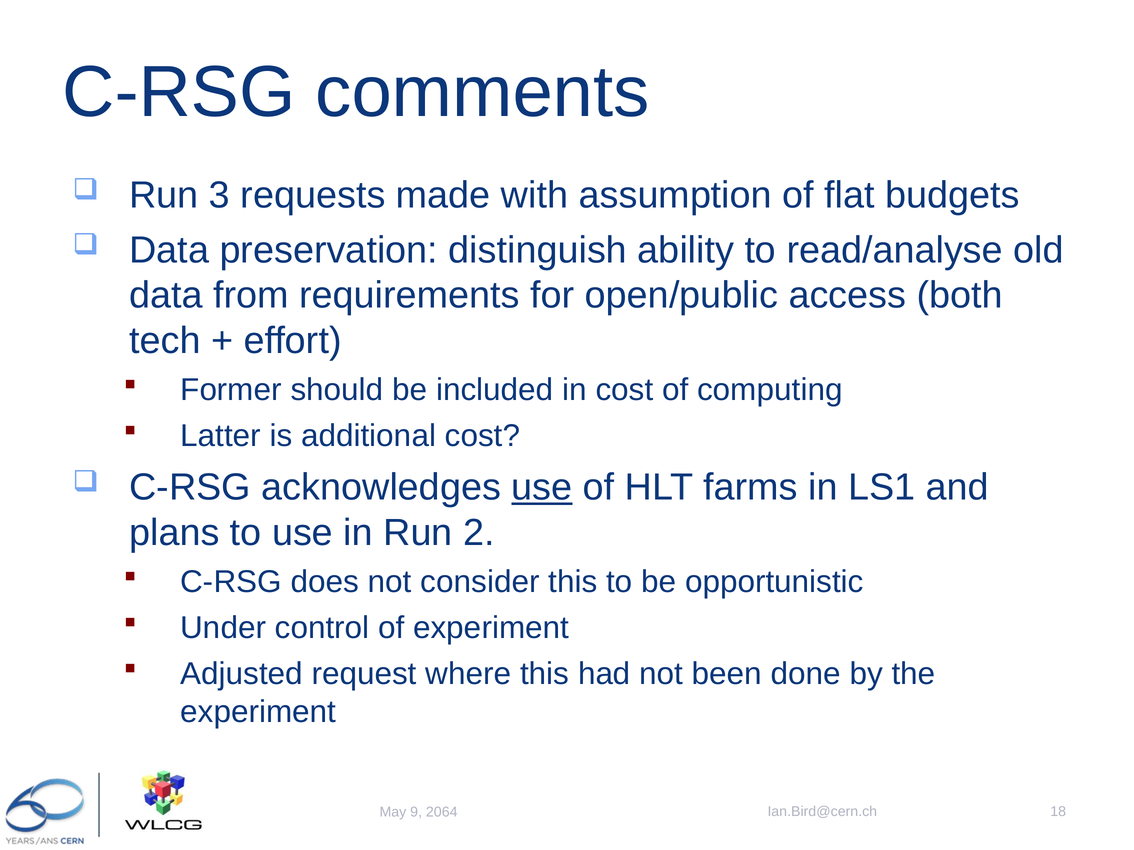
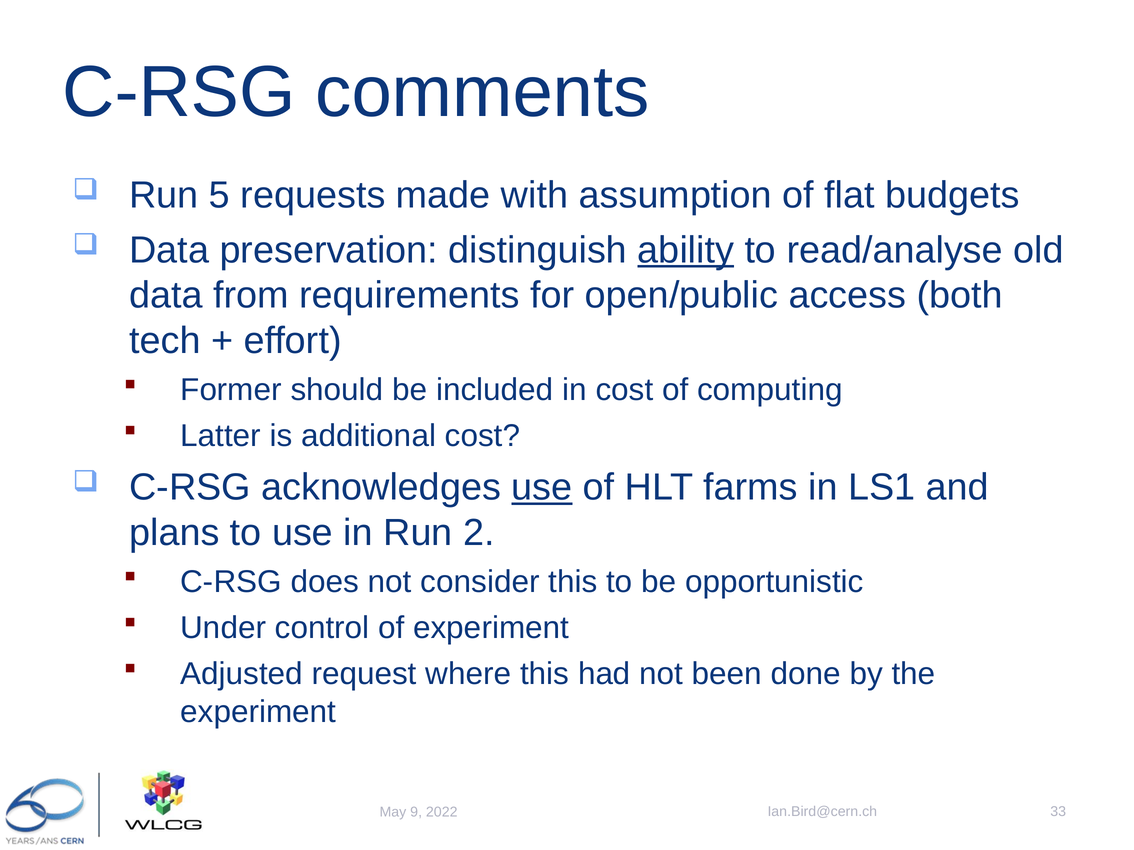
3: 3 -> 5 (219, 195)
ability underline: none -> present (686, 250)
18: 18 -> 33 (1058, 812)
2064: 2064 -> 2022 (442, 813)
